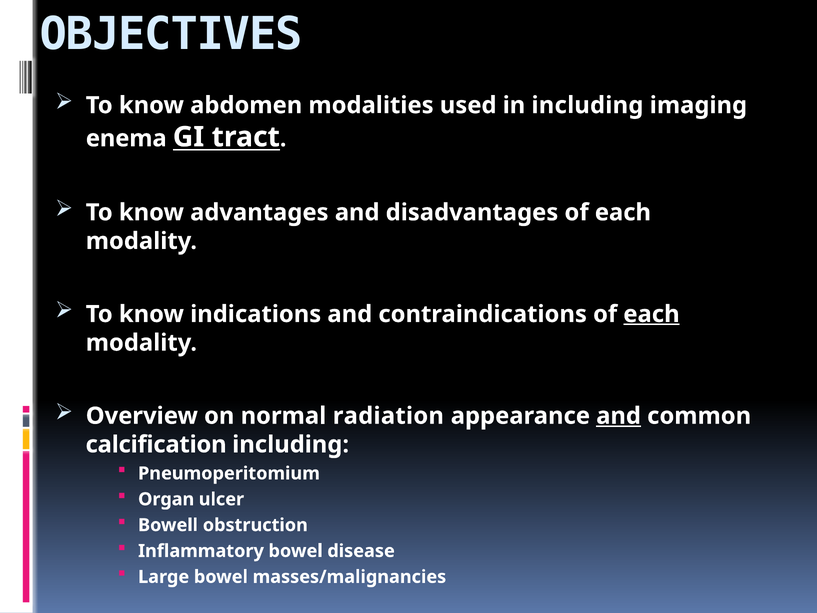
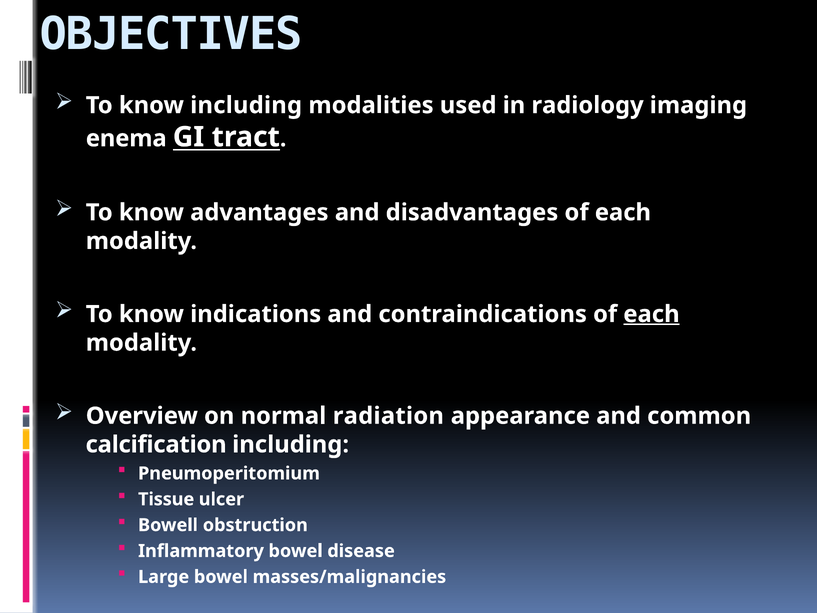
know abdomen: abdomen -> including (246, 105)
in including: including -> radiology (588, 105)
and underline: present -> none (619, 416)
Organ: Organ -> Tissue (166, 499)
